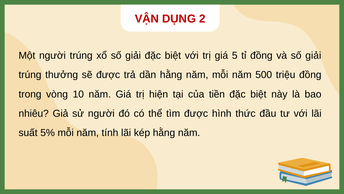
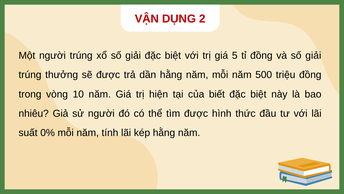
tiền: tiền -> biết (217, 94)
5%: 5% -> 0% (48, 132)
